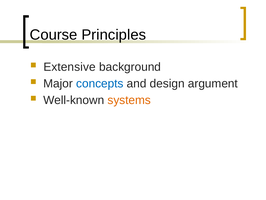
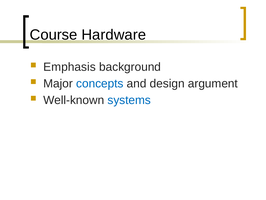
Principles: Principles -> Hardware (114, 35)
Extensive: Extensive -> Emphasis (70, 67)
systems colour: orange -> blue (129, 100)
